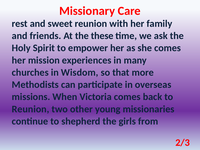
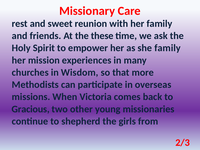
she comes: comes -> family (168, 48)
Reunion: Reunion -> Gracious (31, 109)
